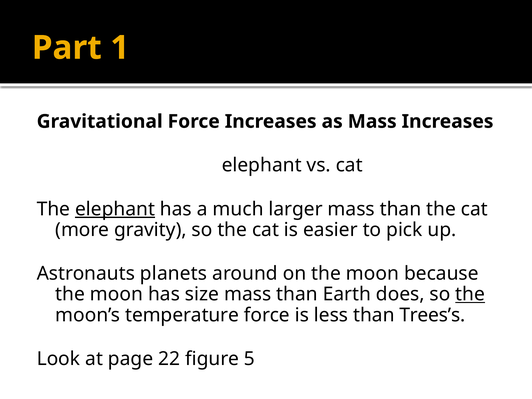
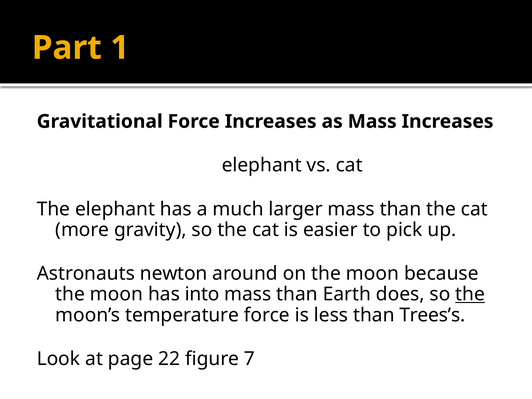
elephant underline: present -> none (115, 209)
planets: planets -> newton (174, 274)
size: size -> into (202, 294)
5: 5 -> 7 (249, 359)
